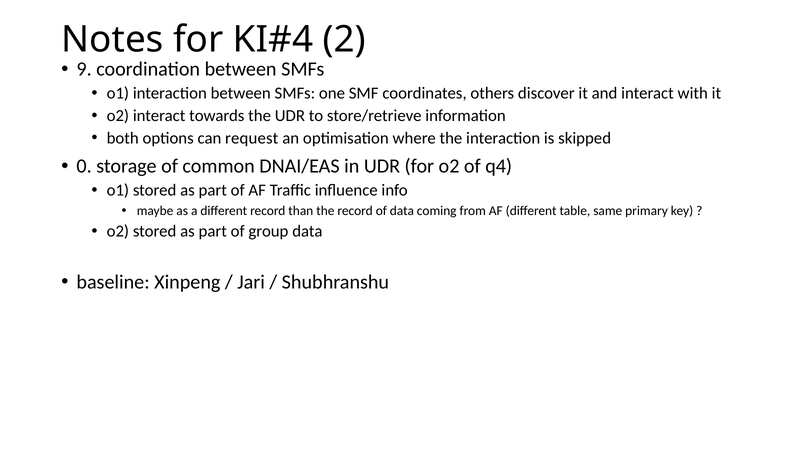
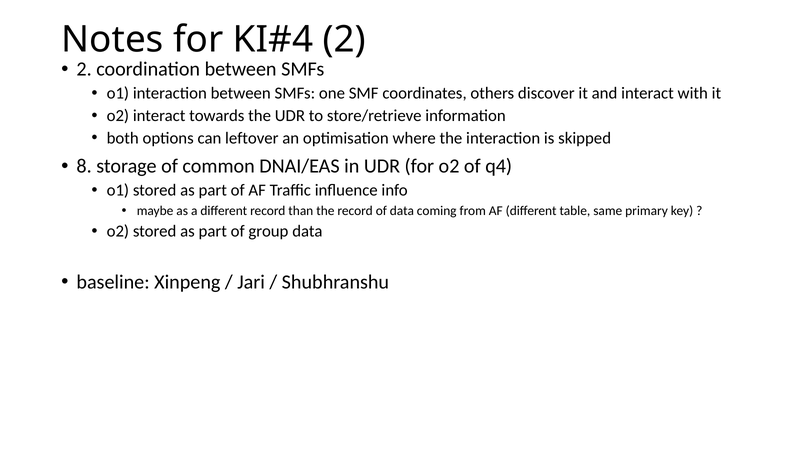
9: 9 -> 2 (84, 69)
request: request -> leftover (252, 138)
0: 0 -> 8 (84, 166)
